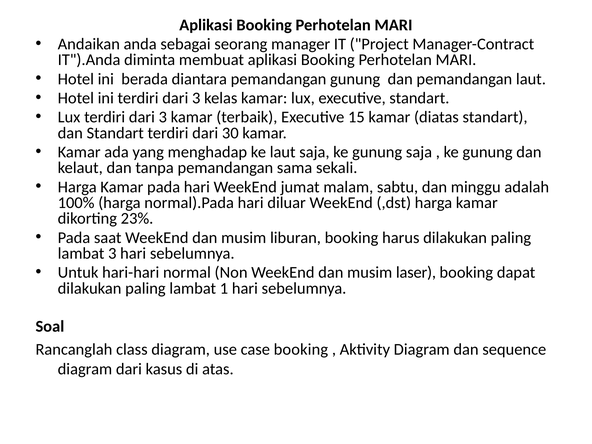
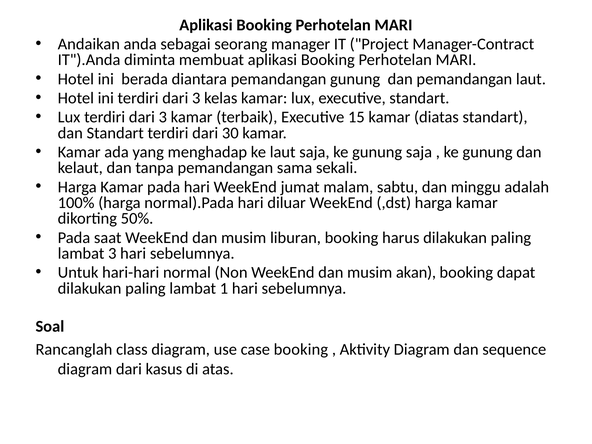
23%: 23% -> 50% (137, 219)
laser: laser -> akan (416, 273)
